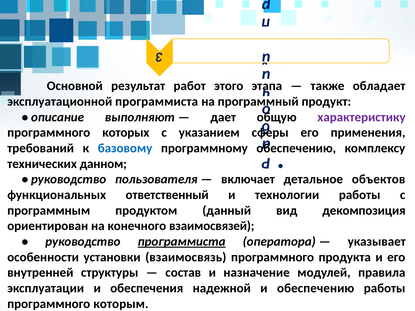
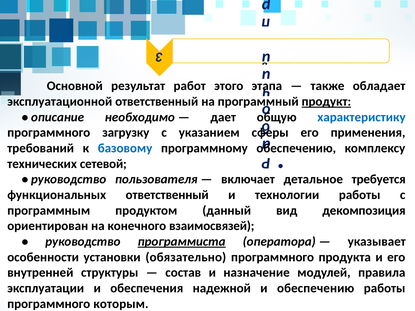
эксплуатационной программиста: программиста -> ответственный (157, 102)
продукт underline: none -> present (326, 102)
выполняют: выполняют -> необходимо (140, 117)
характеристику colour: purple -> blue (361, 117)
которых: которых -> загрузку (126, 133)
данном: данном -> сетевой (103, 164)
объектов: объектов -> требуется (379, 179)
взаимосвязь: взаимосвязь -> обязательно (186, 257)
